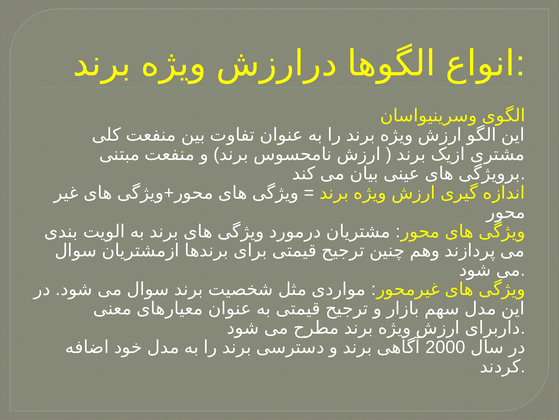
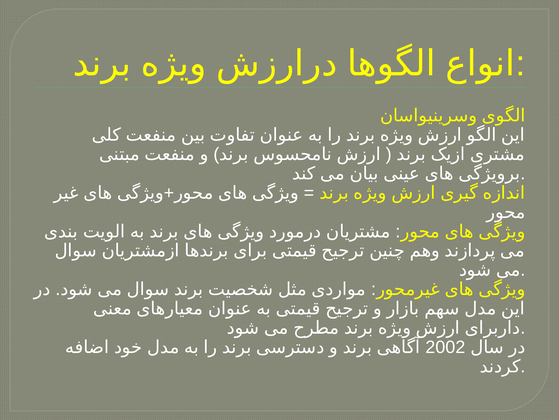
2000: 2000 -> 2002 (445, 347)
